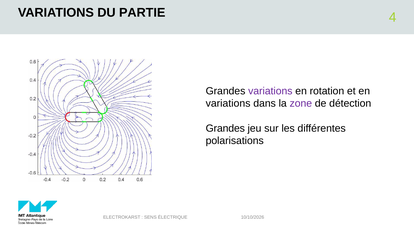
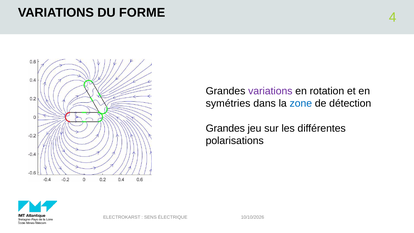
PARTIE: PARTIE -> FORME (142, 13)
variations: variations -> symétries (228, 104)
zone colour: purple -> blue (301, 104)
